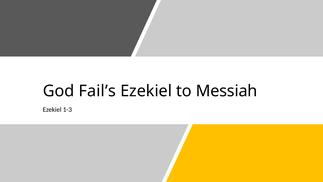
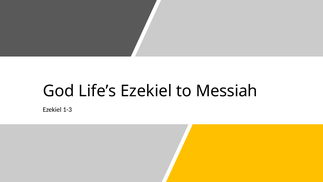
Fail’s: Fail’s -> Life’s (97, 91)
